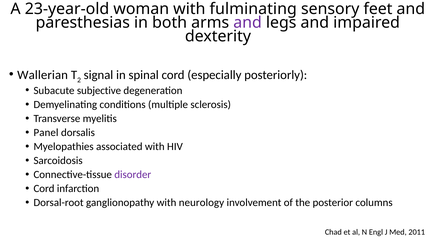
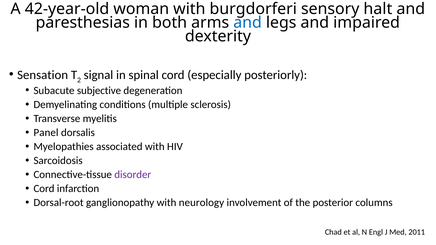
23-year-old: 23-year-old -> 42-year-old (67, 9)
fulminating: fulminating -> burgdorferi (253, 9)
feet: feet -> halt (378, 9)
and colour: purple -> blue (248, 23)
Wallerian: Wallerian -> Sensation (43, 75)
